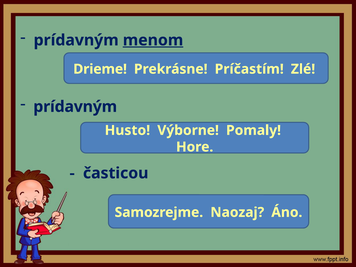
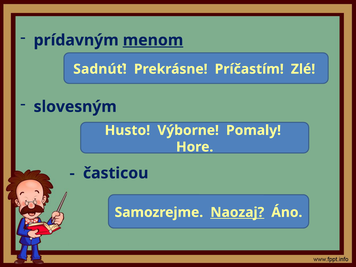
Drieme: Drieme -> Sadnúť (100, 69)
prídavným: prídavným -> slovesným (75, 107)
Naozaj underline: none -> present (237, 212)
